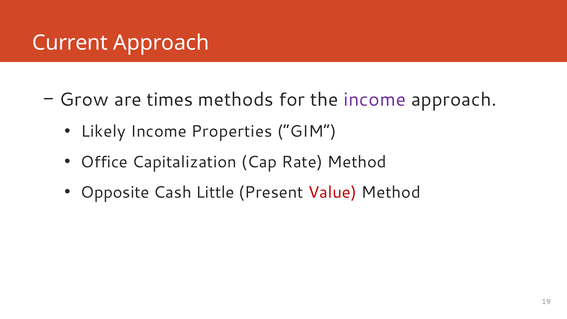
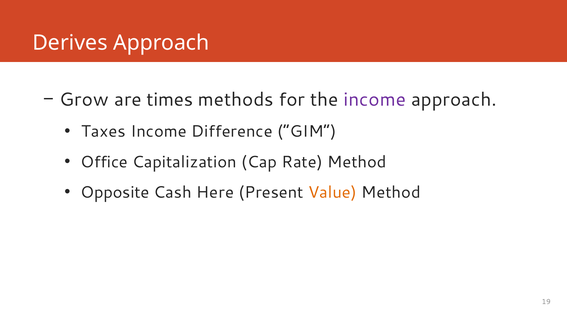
Current: Current -> Derives (70, 43)
Likely: Likely -> Taxes (103, 131)
Properties: Properties -> Difference (232, 131)
Little: Little -> Here (215, 192)
Value colour: red -> orange (332, 192)
